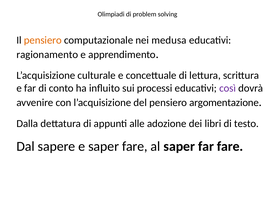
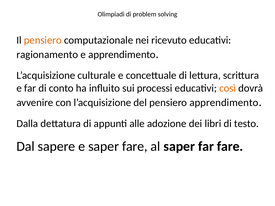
medusa: medusa -> ricevuto (169, 40)
così colour: purple -> orange (228, 88)
pensiero argomentazione: argomentazione -> apprendimento (224, 103)
